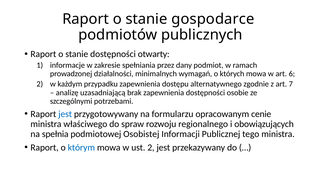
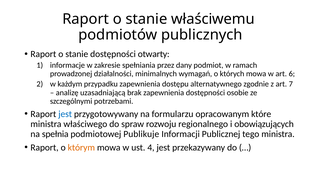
gospodarce: gospodarce -> właściwemu (213, 19)
cenie: cenie -> które (261, 114)
Osobistej: Osobistej -> Publikuje (141, 135)
którym colour: blue -> orange (81, 148)
ust 2: 2 -> 4 (151, 148)
